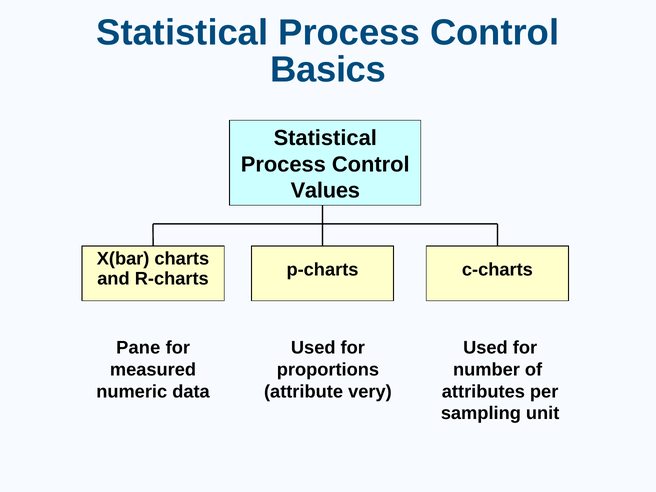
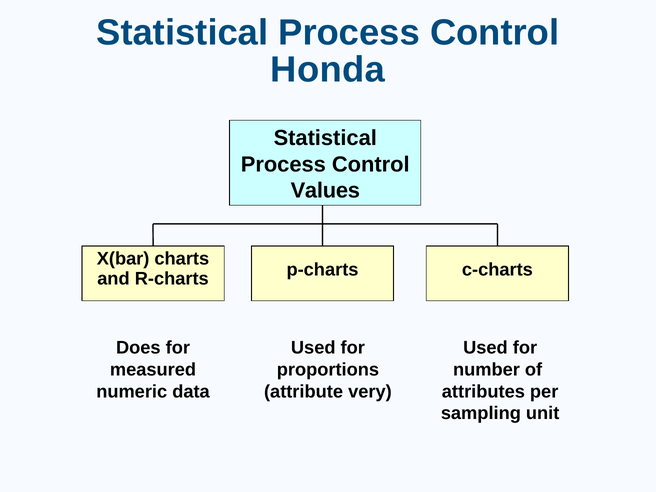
Basics: Basics -> Honda (328, 70)
Pane: Pane -> Does (138, 348)
